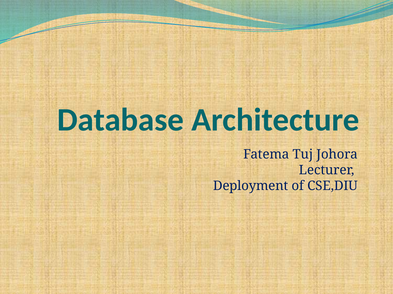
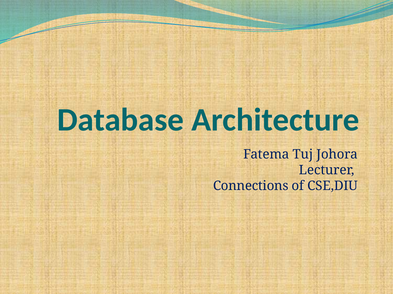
Deployment: Deployment -> Connections (251, 186)
